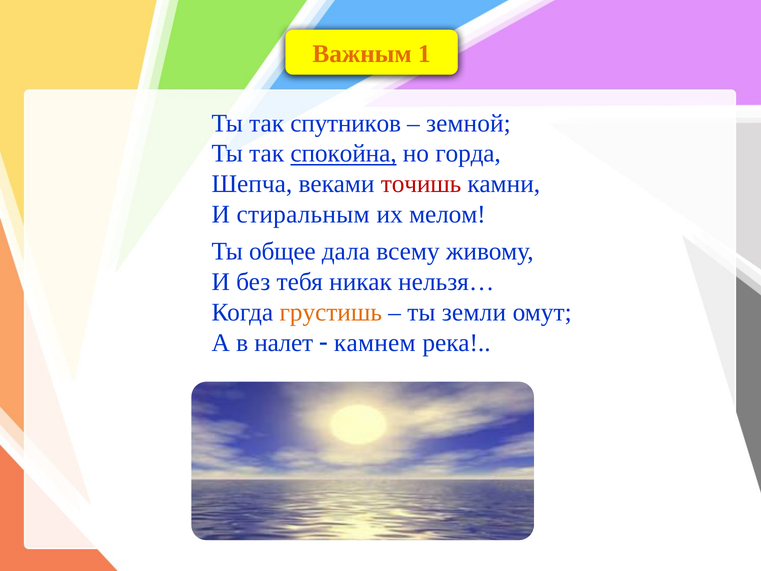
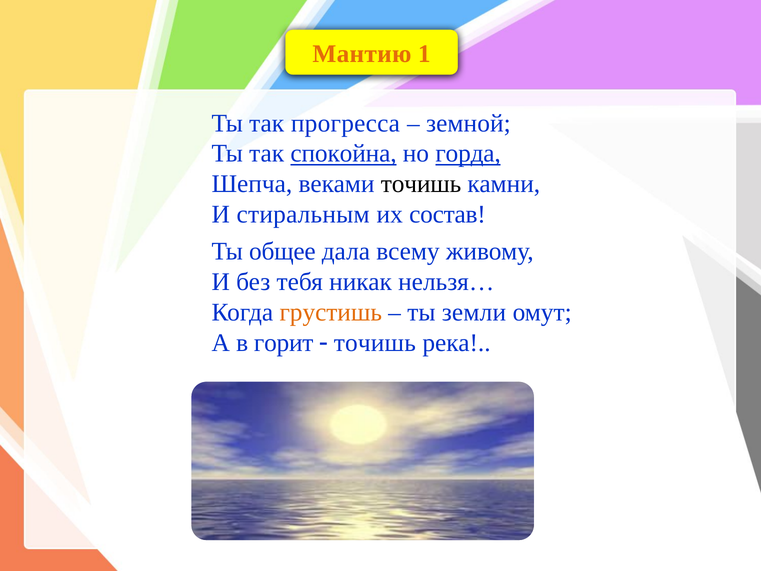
Важным: Важным -> Мантию (362, 54)
спутников: спутников -> прогресса (345, 123)
горда underline: none -> present (468, 154)
точишь colour: red -> black (421, 184)
мелом: мелом -> состав (447, 214)
налет: налет -> горит (284, 343)
камнем: камнем -> точишь (375, 343)
